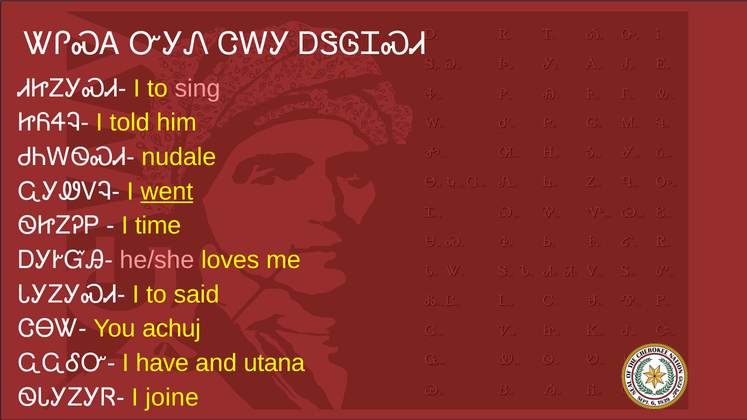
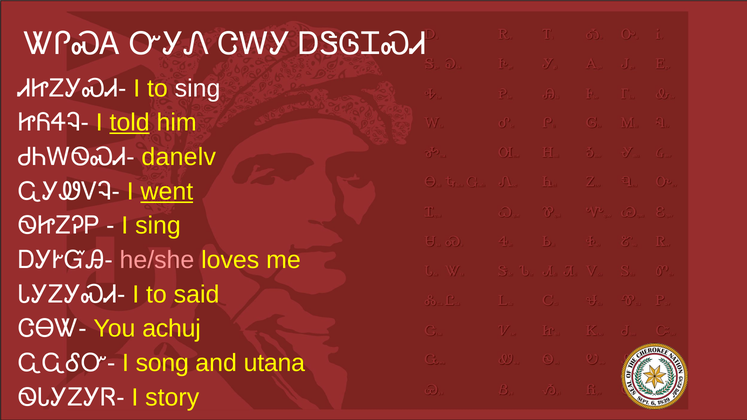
sing colour: pink -> white (198, 88)
told underline: none -> present (130, 123)
nudale: nudale -> danelv (179, 157)
I time: time -> sing (158, 226)
have: have -> song (162, 363)
joine: joine -> story (172, 398)
